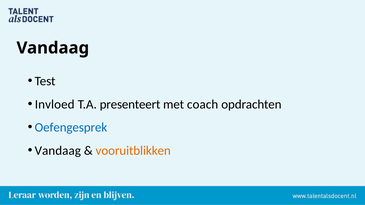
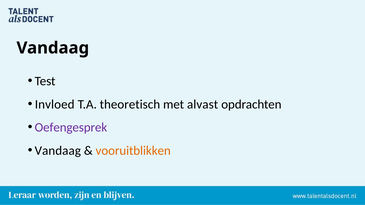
presenteert: presenteert -> theoretisch (130, 104)
coach: coach -> alvast (203, 104)
Oefengesprek colour: blue -> purple (71, 128)
